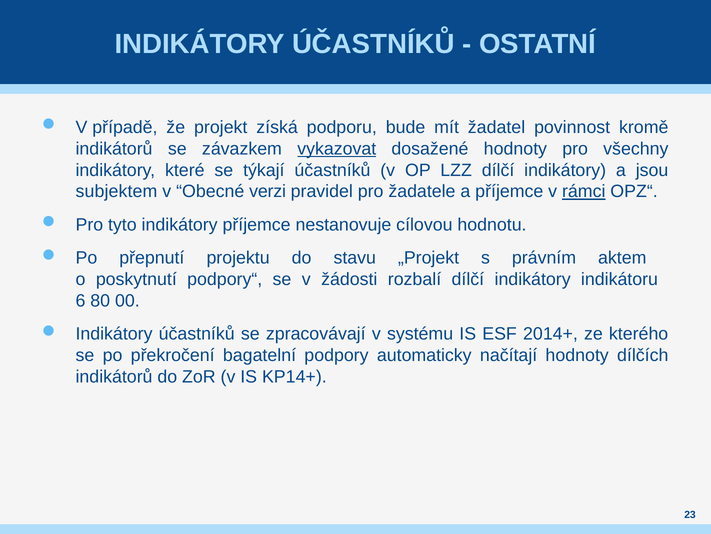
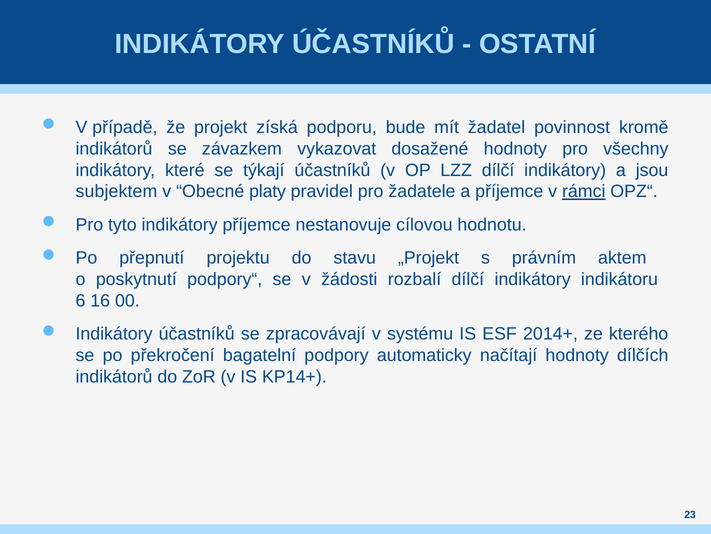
vykazovat underline: present -> none (337, 149)
verzi: verzi -> platy (268, 191)
80: 80 -> 16 (100, 300)
